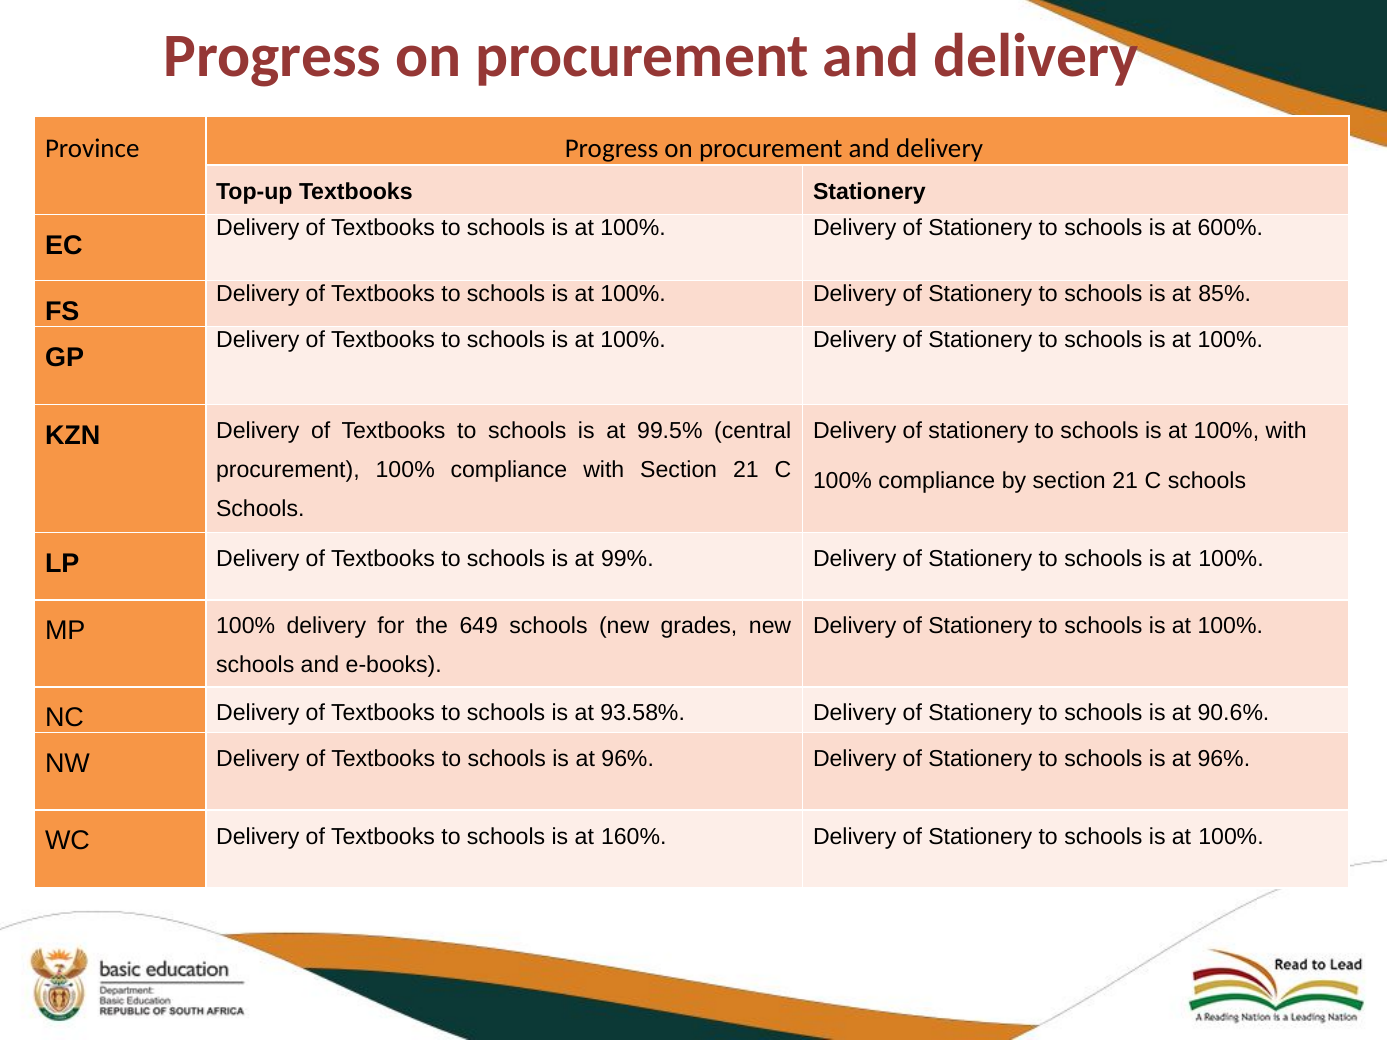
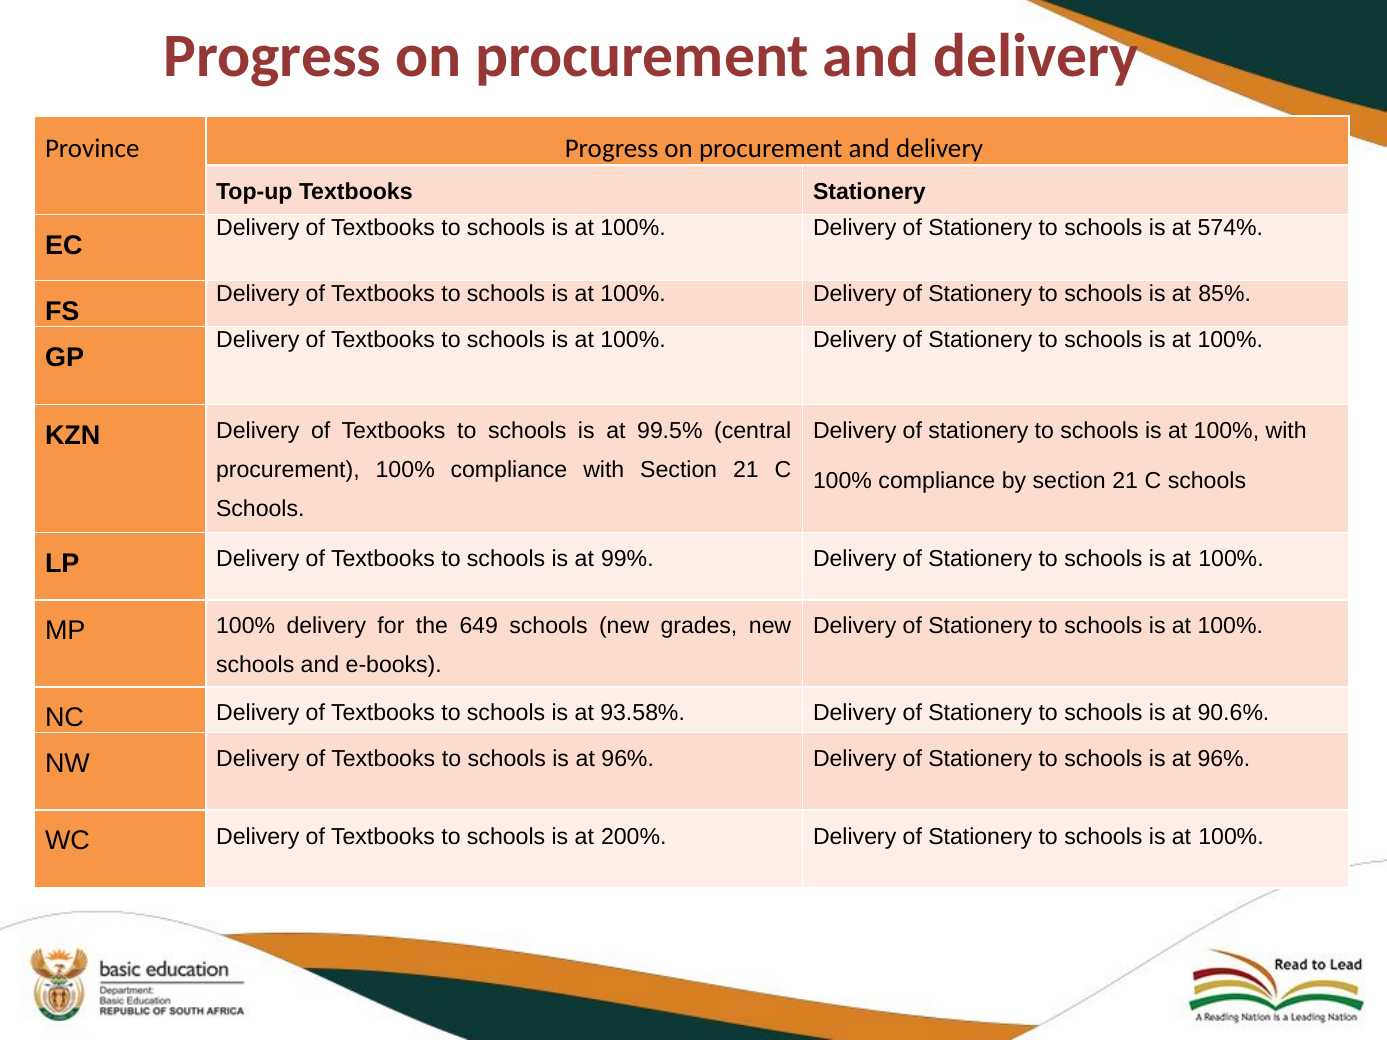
600%: 600% -> 574% (1230, 228)
160%: 160% -> 200% (634, 837)
